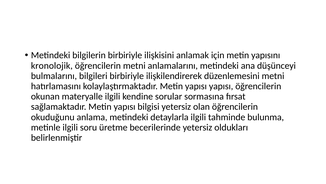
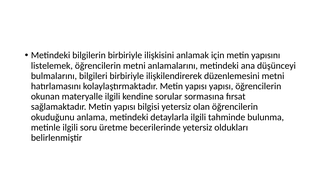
kronolojik: kronolojik -> listelemek (52, 65)
